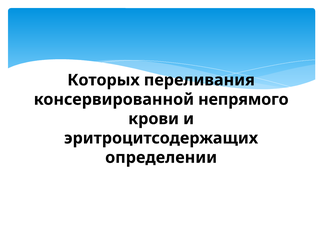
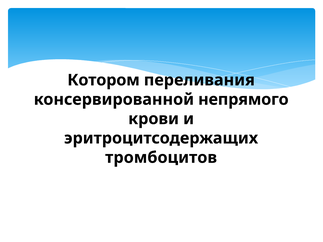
Которых: Которых -> Котором (104, 80)
определении: определении -> тромбоцитов (161, 158)
